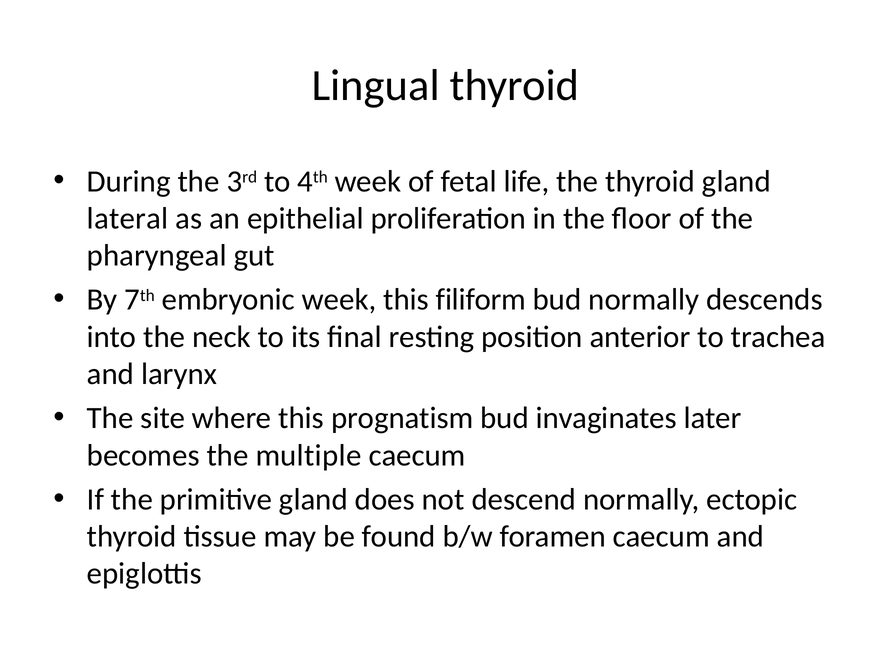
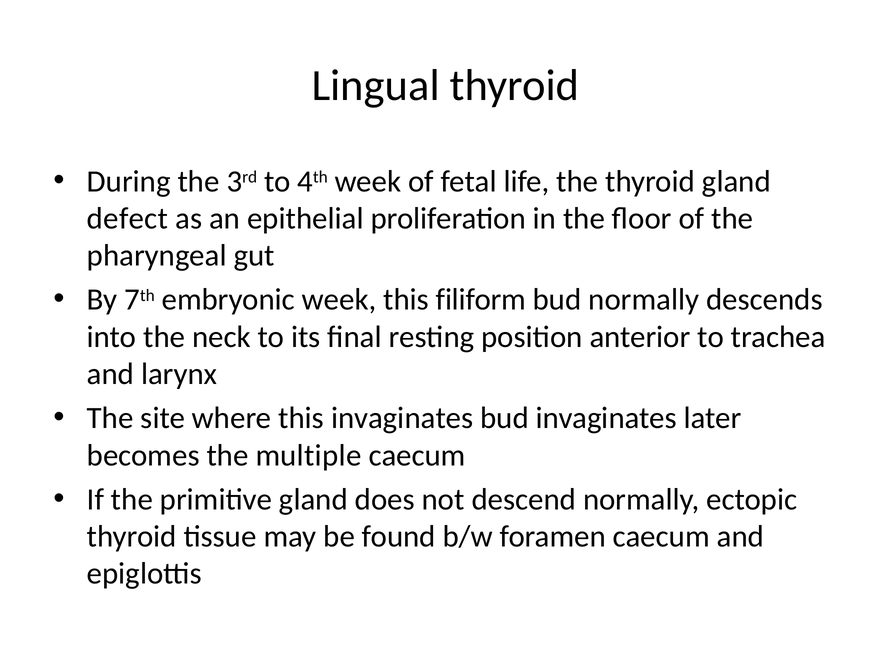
lateral: lateral -> defect (127, 218)
this prognatism: prognatism -> invaginates (402, 418)
